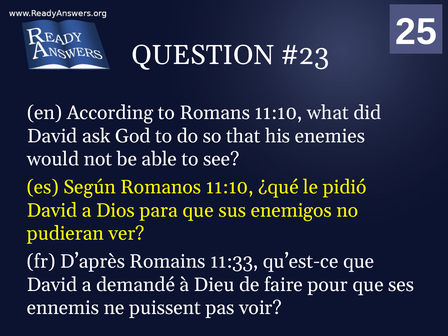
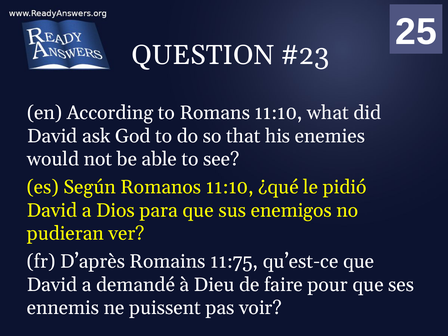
11:33: 11:33 -> 11:75 (234, 262)
